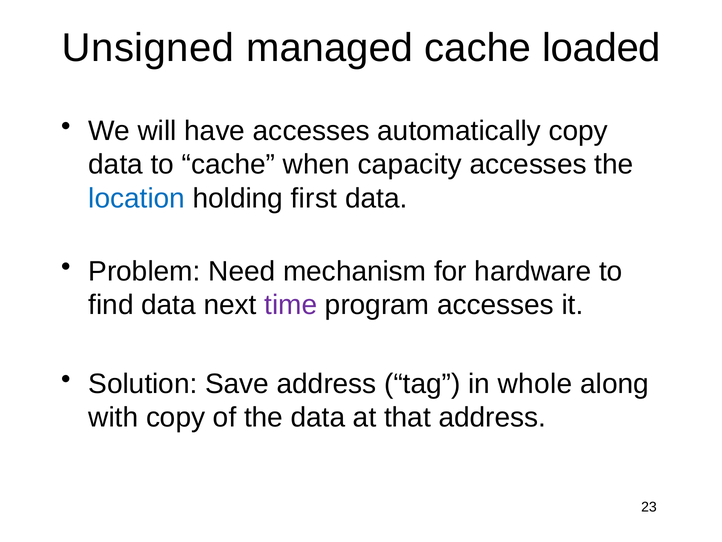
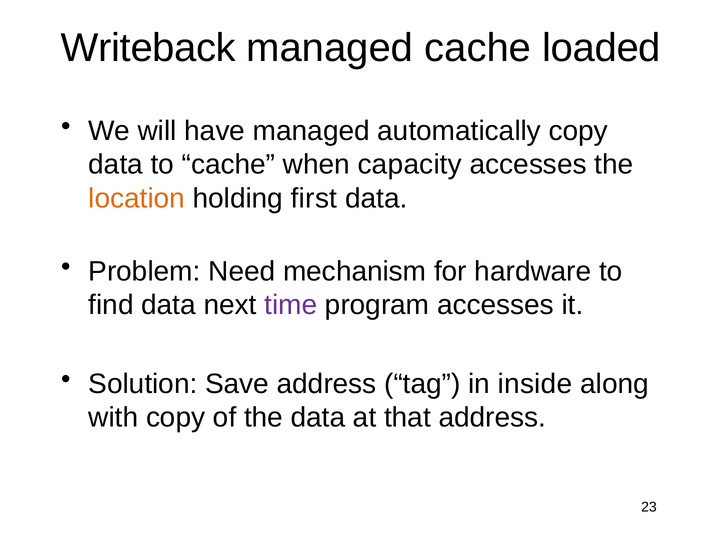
Unsigned: Unsigned -> Writeback (148, 48)
have accesses: accesses -> managed (311, 131)
location colour: blue -> orange (137, 198)
whole: whole -> inside (535, 384)
